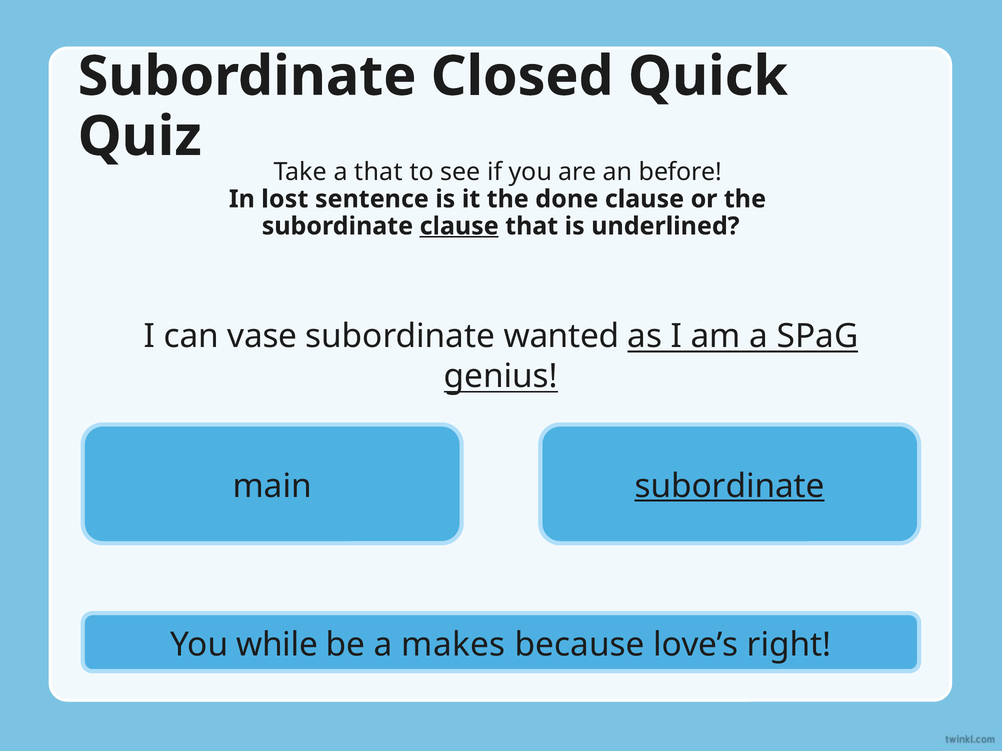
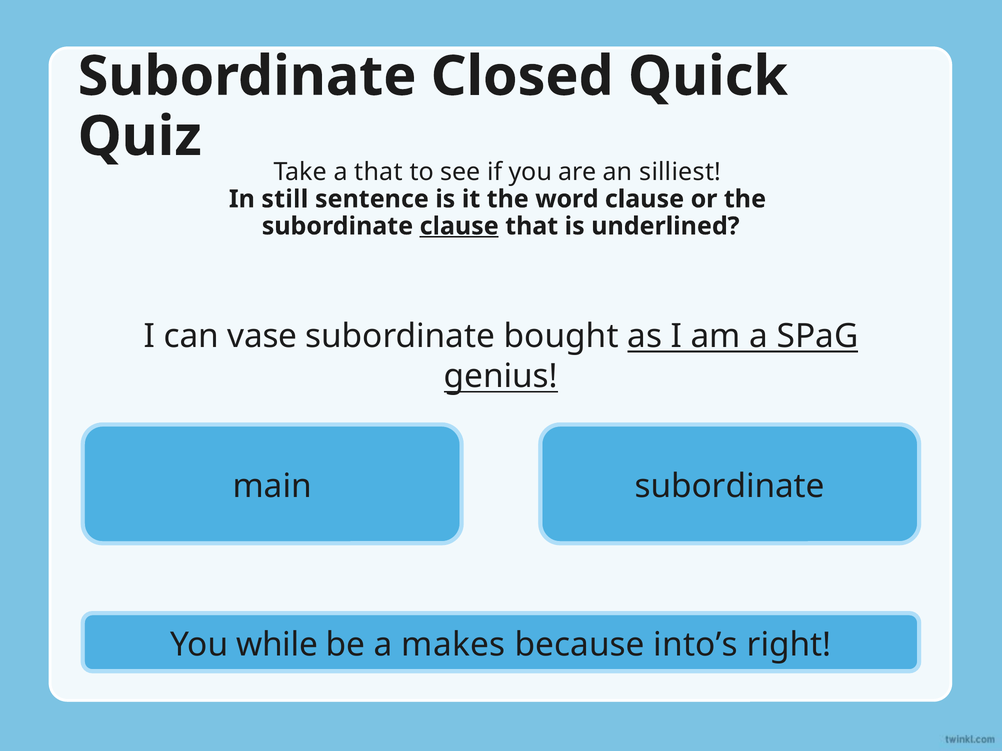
before: before -> silliest (680, 172)
lost: lost -> still (285, 199)
done: done -> word (567, 199)
wanted: wanted -> bought (561, 337)
subordinate underline: present -> none (730, 487)
love’s: love’s -> into’s (696, 645)
